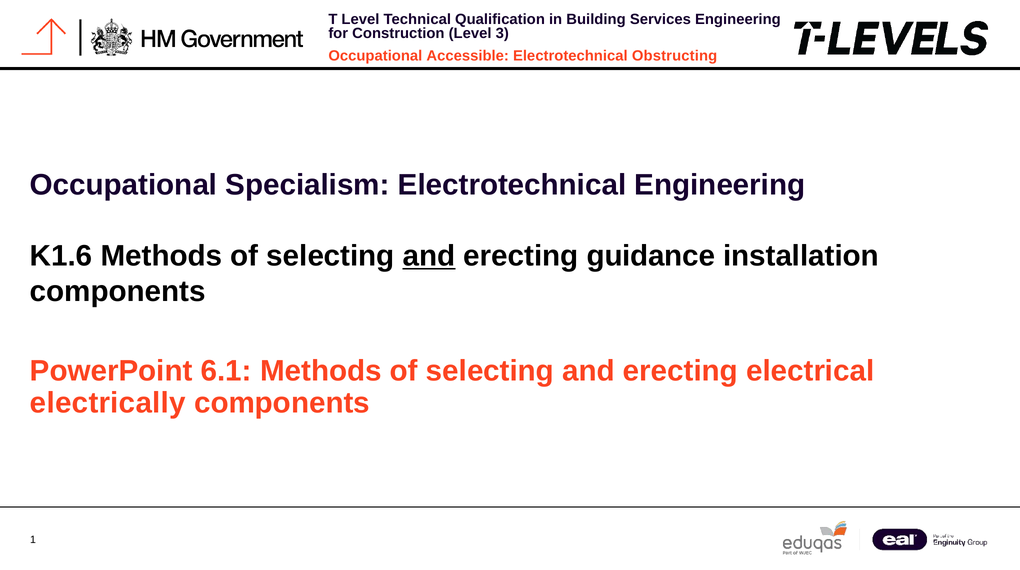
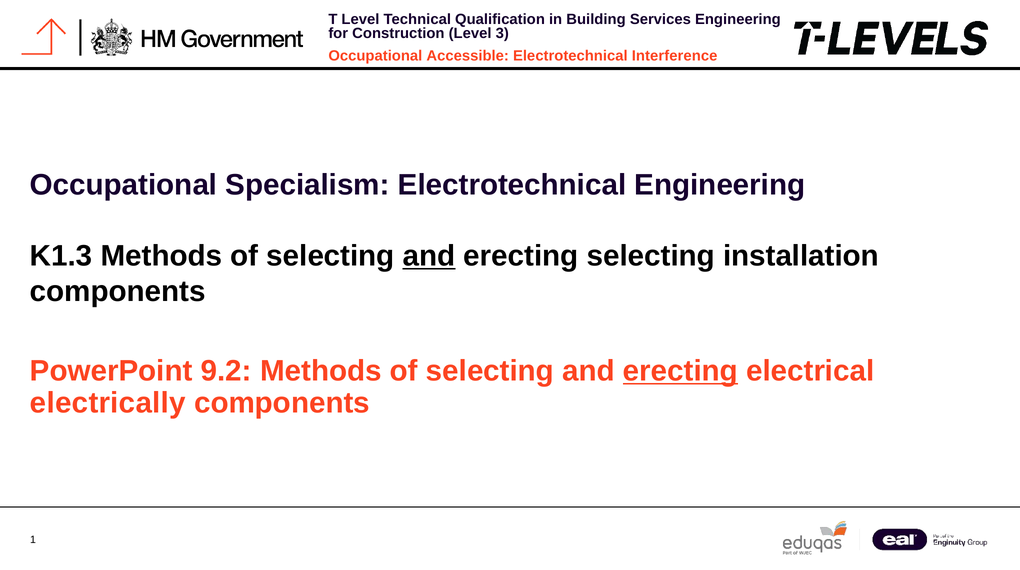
Obstructing: Obstructing -> Interference (675, 56)
K1.6: K1.6 -> K1.3 (61, 256)
erecting guidance: guidance -> selecting (651, 256)
6.1: 6.1 -> 9.2 (226, 371)
erecting underline: none -> present (680, 371)
